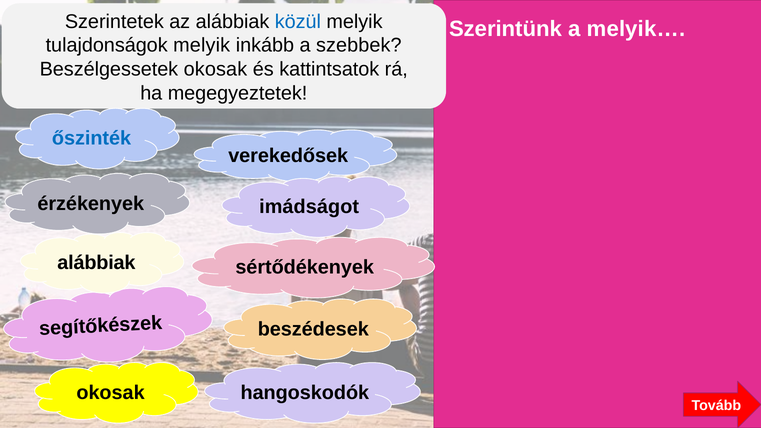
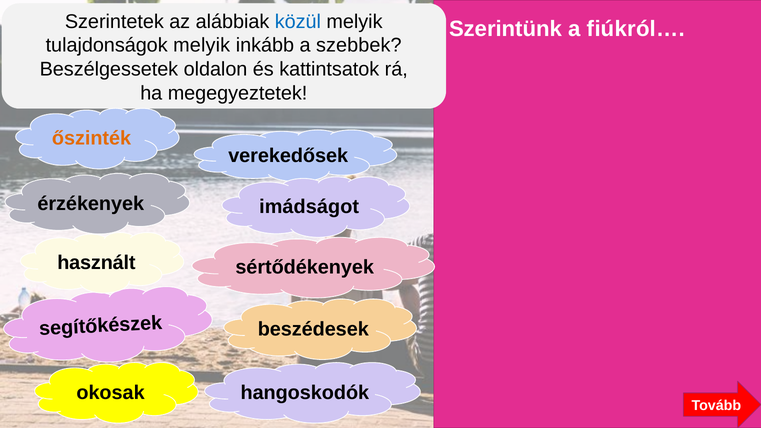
melyik…: melyik… -> fiúkról… (636, 29)
Beszélgessetek okosak: okosak -> oldalon (216, 69)
őszinték colour: blue -> orange (92, 138)
alábbiak: alábbiak -> használt (96, 263)
